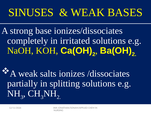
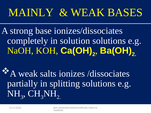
SINUSES: SINUSES -> MAINLY (31, 12)
irritated: irritated -> solution (75, 41)
